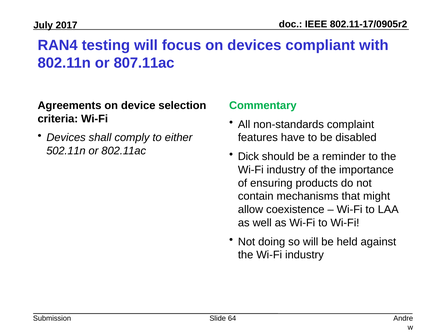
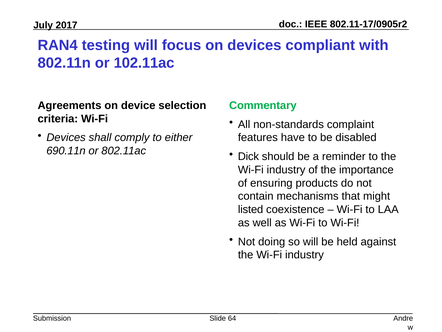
807.11ac: 807.11ac -> 102.11ac (144, 63)
502.11n: 502.11n -> 690.11n (66, 151)
allow: allow -> listed (251, 209)
